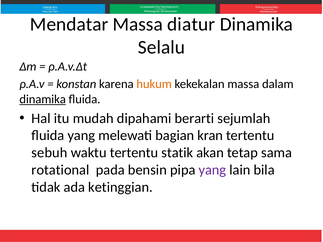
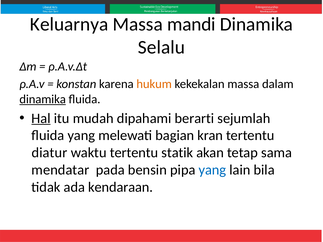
Mendatar: Mendatar -> Keluarnya (69, 24)
diatur: diatur -> mandi (191, 24)
Hal underline: none -> present (41, 118)
sebuh: sebuh -> diatur (49, 153)
rotational: rotational -> mendatar (60, 170)
yang colour: purple -> blue (212, 170)
ketinggian: ketinggian -> kendaraan (121, 187)
